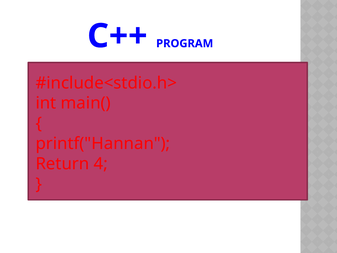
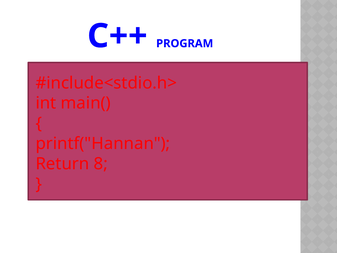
4: 4 -> 8 (101, 164)
